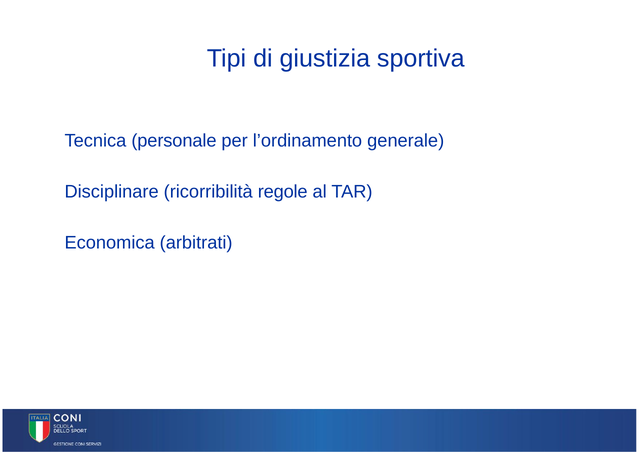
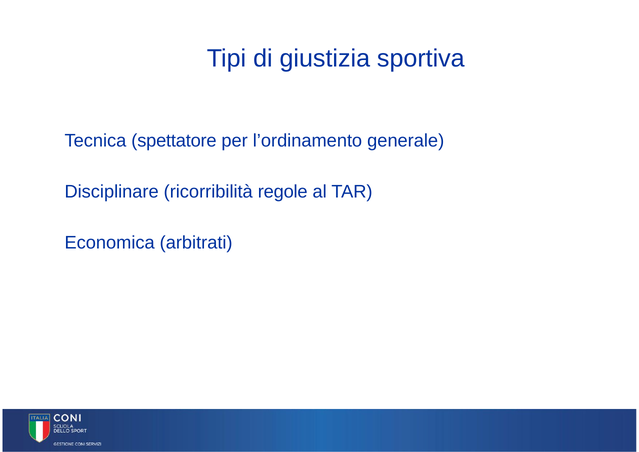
personale: personale -> spettatore (174, 141)
